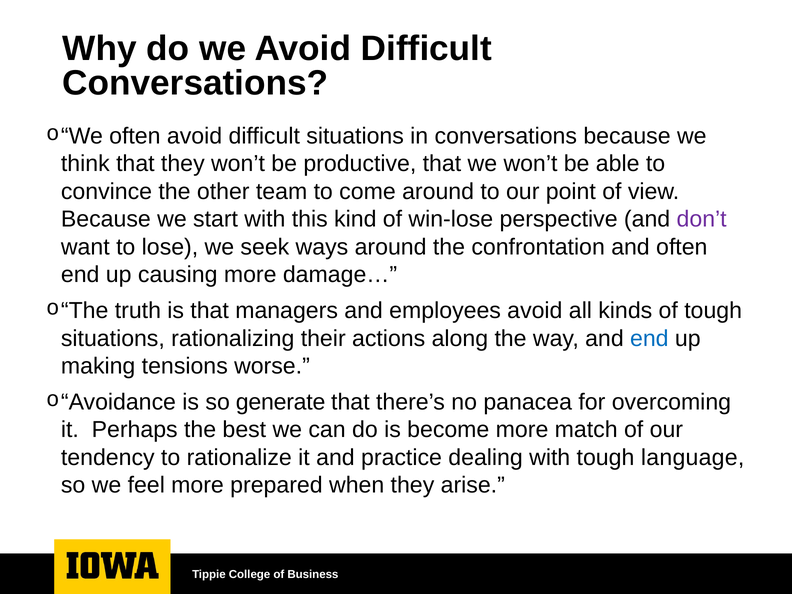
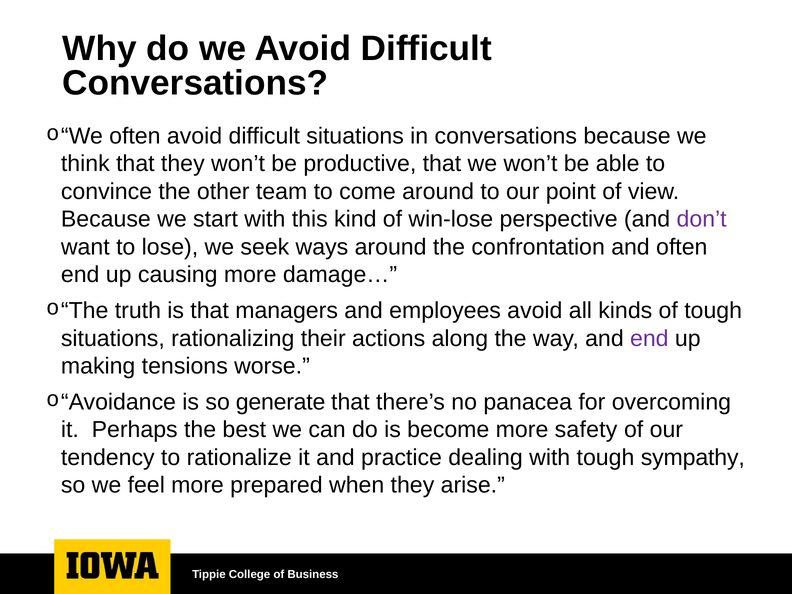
end colour: blue -> purple (649, 338)
match: match -> safety (586, 430)
language: language -> sympathy (693, 458)
